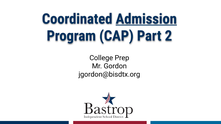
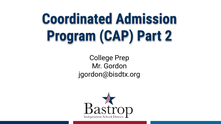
Admission underline: present -> none (146, 19)
